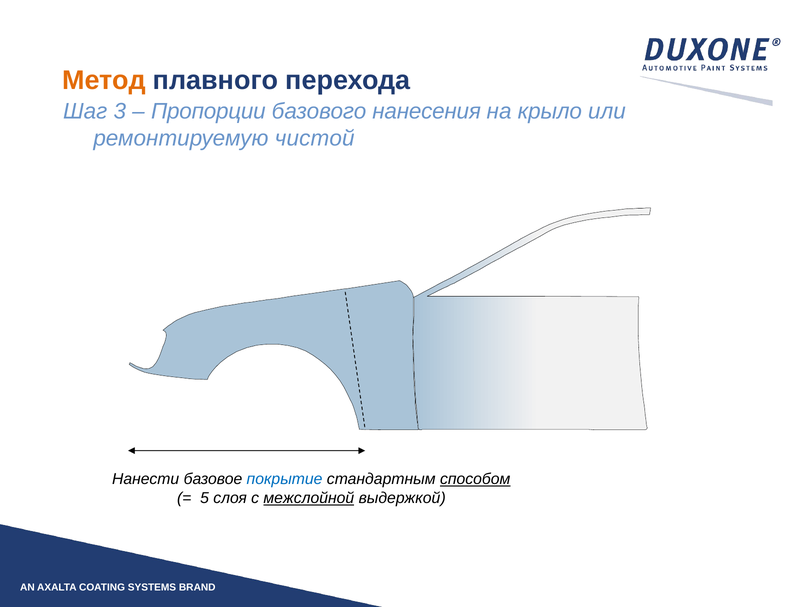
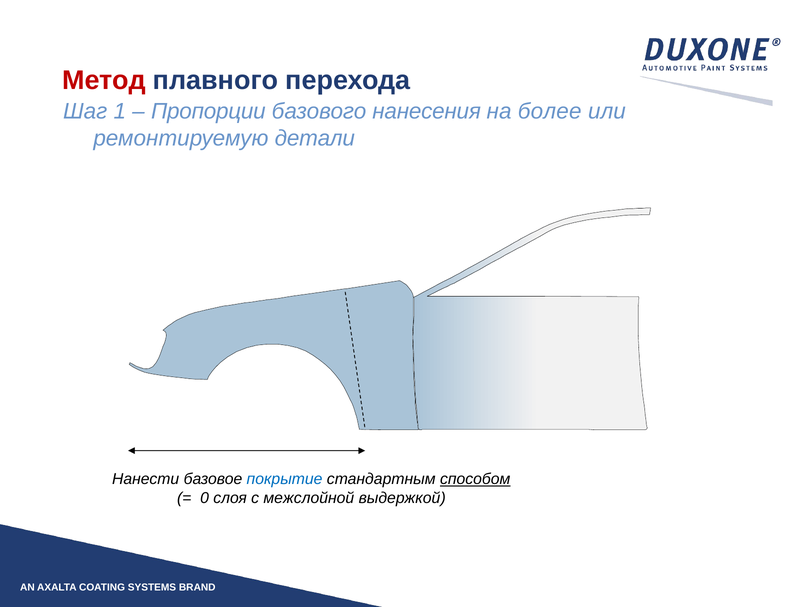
Метод colour: orange -> red (104, 80)
3: 3 -> 1 (120, 111)
крыло: крыло -> более (550, 111)
чистой: чистой -> детали (315, 138)
5: 5 -> 0 (205, 498)
межслойной underline: present -> none (309, 498)
